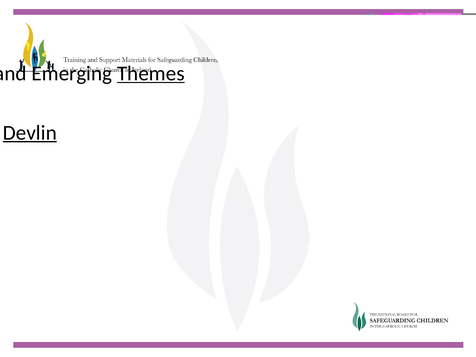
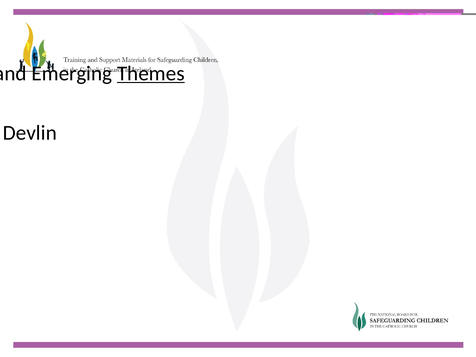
Devlin underline: present -> none (30, 133)
